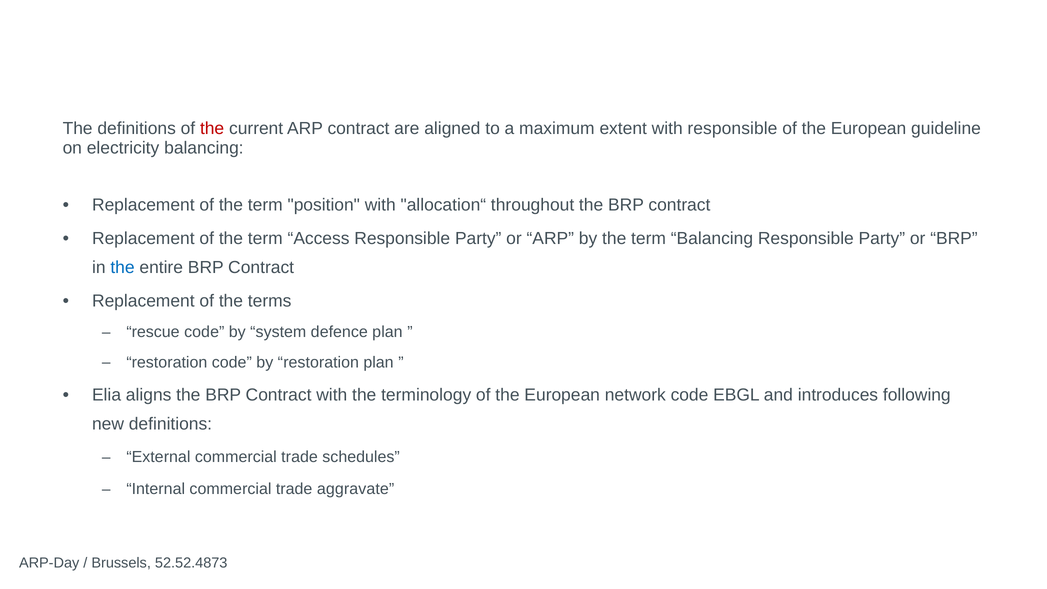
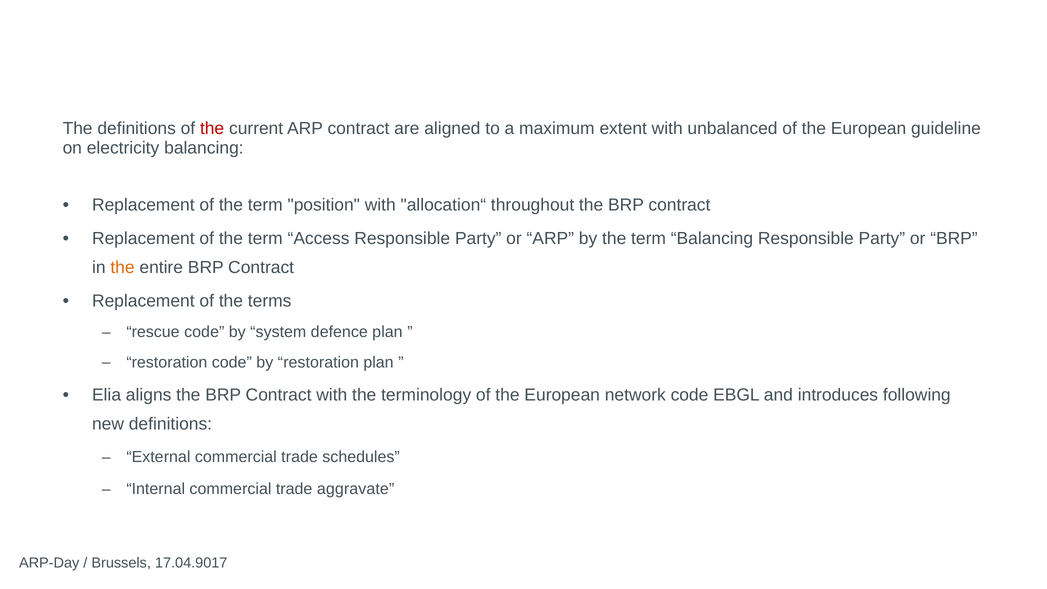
with responsible: responsible -> unbalanced (732, 128)
the colour: blue -> orange (123, 268)
52.52.4873: 52.52.4873 -> 17.04.9017 (191, 563)
